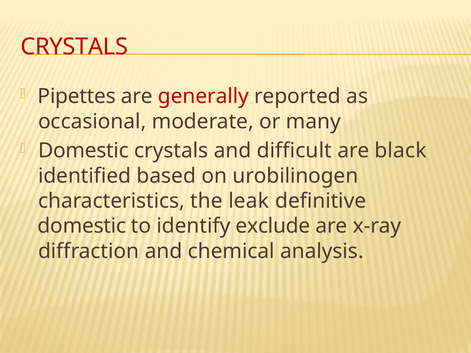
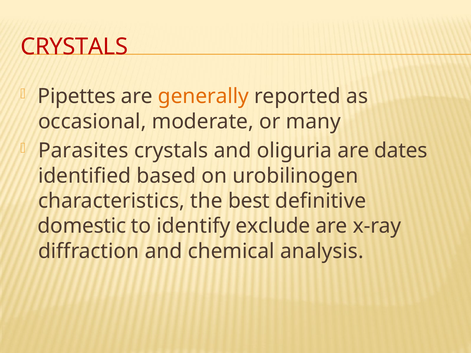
generally colour: red -> orange (203, 96)
Domestic: Domestic -> Parasites (83, 151)
difficult: difficult -> oliguria (294, 151)
black: black -> dates (401, 151)
leak: leak -> best (249, 201)
